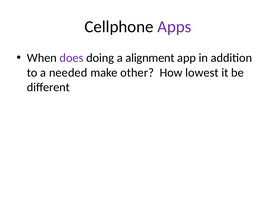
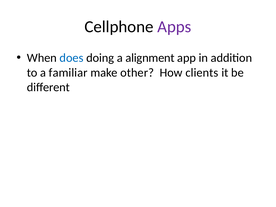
does colour: purple -> blue (72, 58)
needed: needed -> familiar (68, 73)
lowest: lowest -> clients (202, 73)
